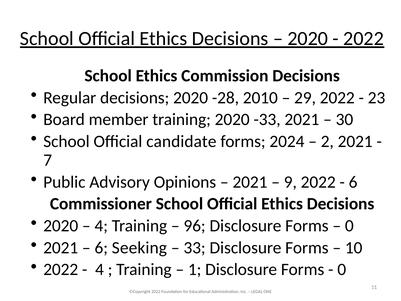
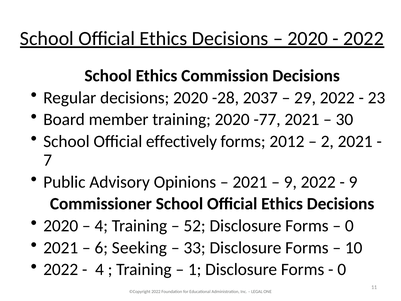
2010: 2010 -> 2037 (260, 98)
-33: -33 -> -77 (267, 119)
candidate: candidate -> effectively (181, 141)
2024: 2024 -> 2012 (287, 141)
6: 6 -> 9 (353, 182)
96: 96 -> 52 (195, 226)
